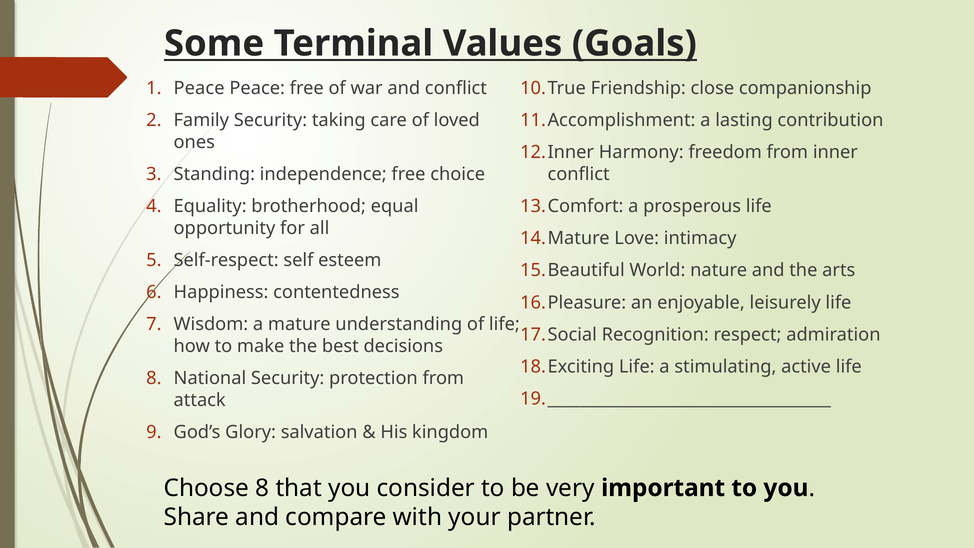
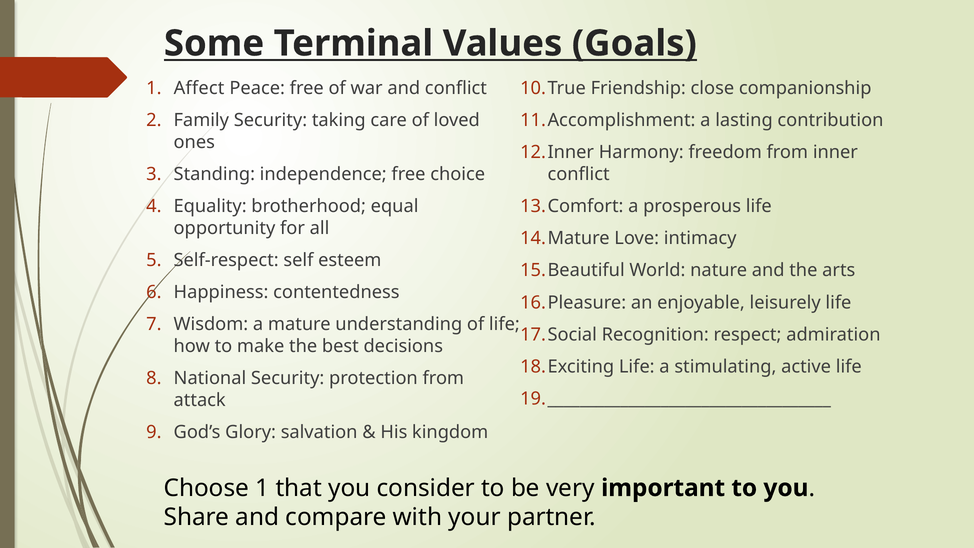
Peace: Peace -> Affect (199, 88)
Choose 8: 8 -> 1 (262, 488)
